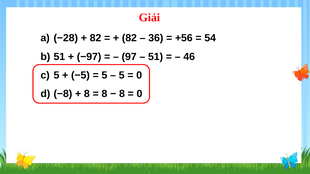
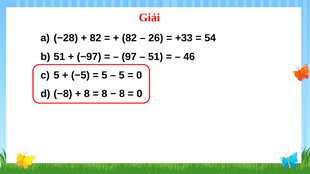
36: 36 -> 26 (156, 38)
+56: +56 -> +33 (184, 38)
